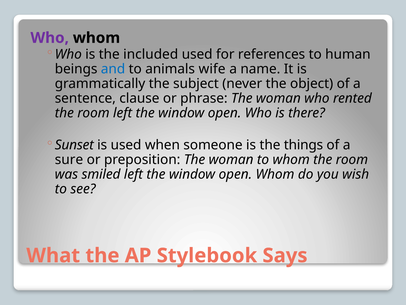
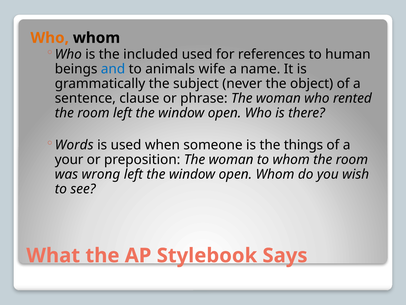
Who colour: purple -> orange (50, 38)
Sunset: Sunset -> Words (74, 145)
sure: sure -> your (69, 160)
smiled: smiled -> wrong (101, 174)
